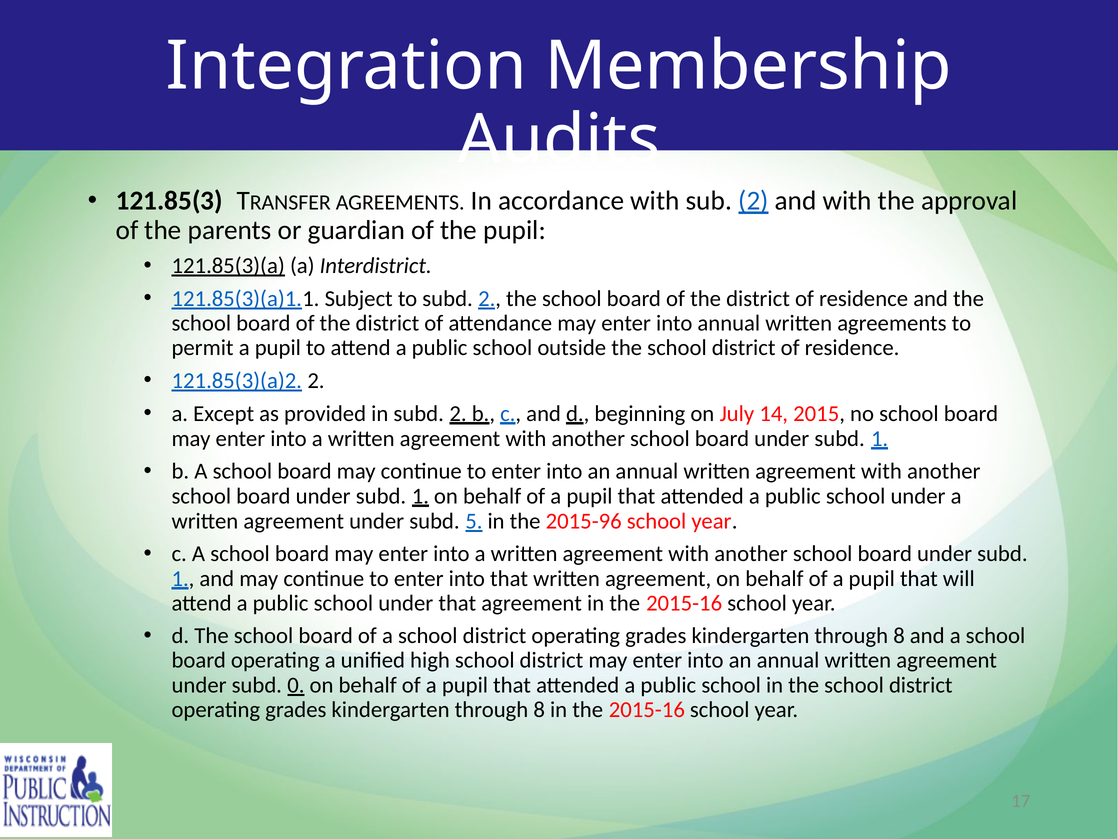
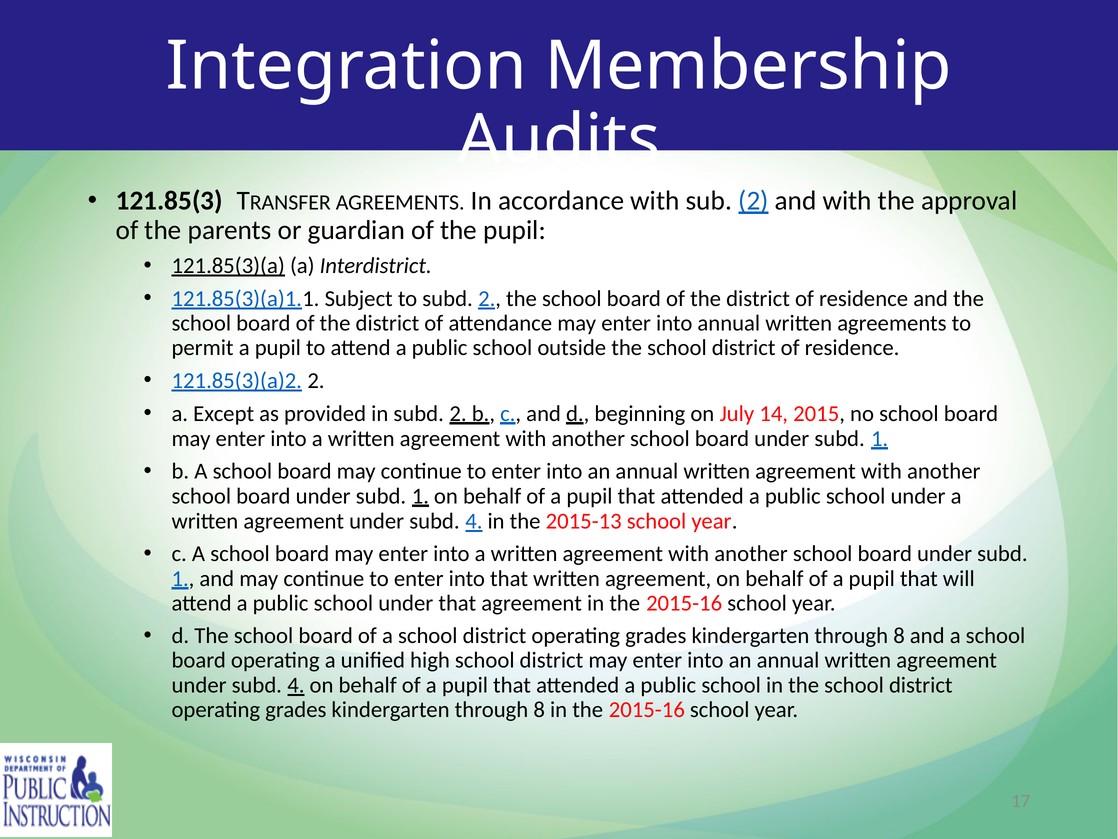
5: 5 -> 4 (474, 521)
2015-96: 2015-96 -> 2015-13 (584, 521)
0: 0 -> 4 (296, 685)
